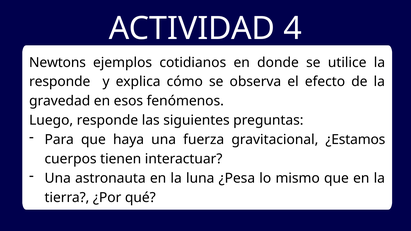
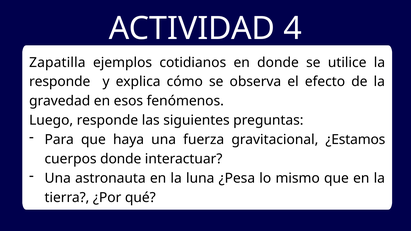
Newtons: Newtons -> Zapatilla (57, 63)
cuerpos tienen: tienen -> donde (121, 159)
